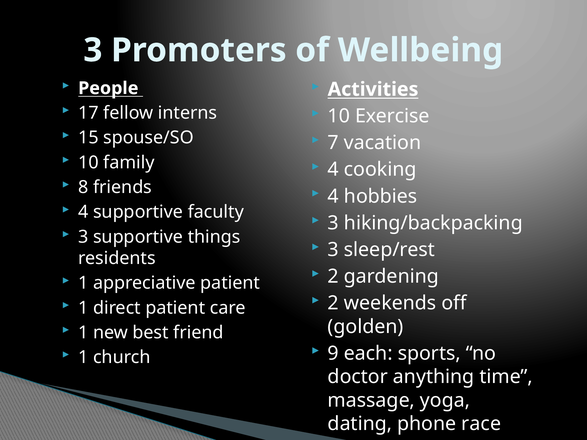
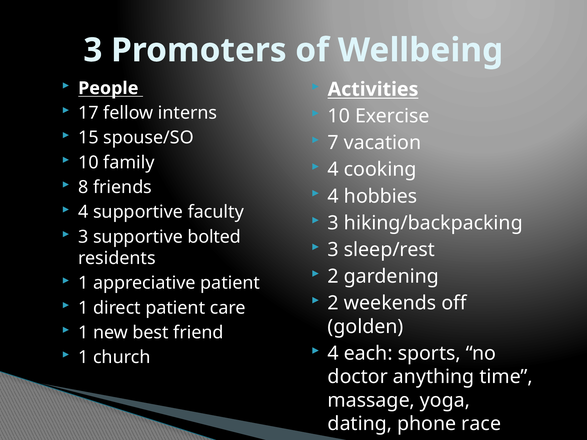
things: things -> bolted (214, 237)
9: 9 -> 4 (333, 354)
